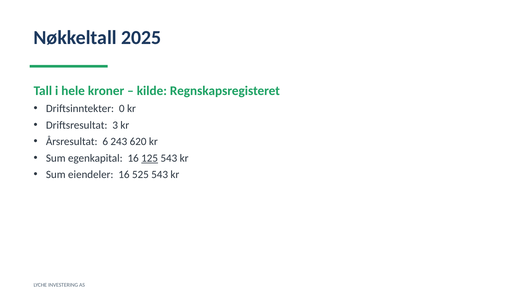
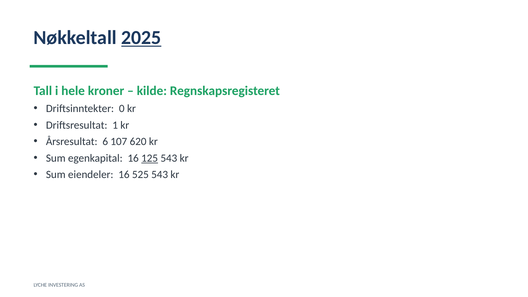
2025 underline: none -> present (141, 38)
3: 3 -> 1 (115, 125)
243: 243 -> 107 (119, 142)
